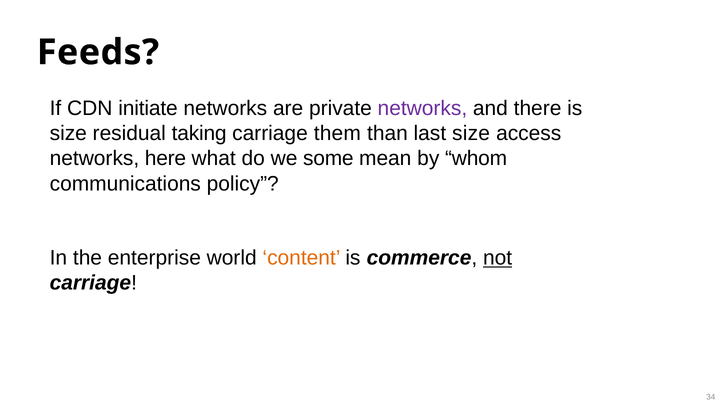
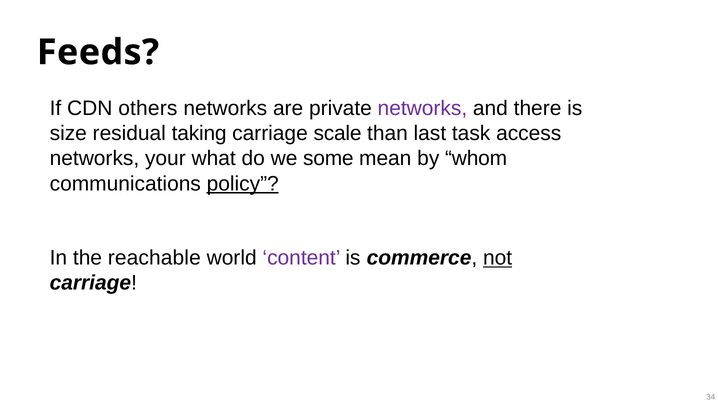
initiate: initiate -> others (148, 108)
them: them -> scale (338, 133)
last size: size -> task (471, 133)
here: here -> your (165, 159)
policy underline: none -> present (243, 184)
enterprise: enterprise -> reachable (154, 258)
content colour: orange -> purple (301, 258)
